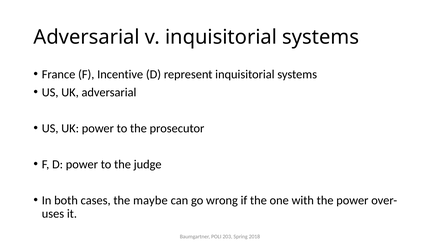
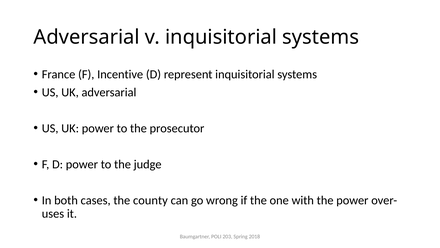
maybe: maybe -> county (150, 200)
